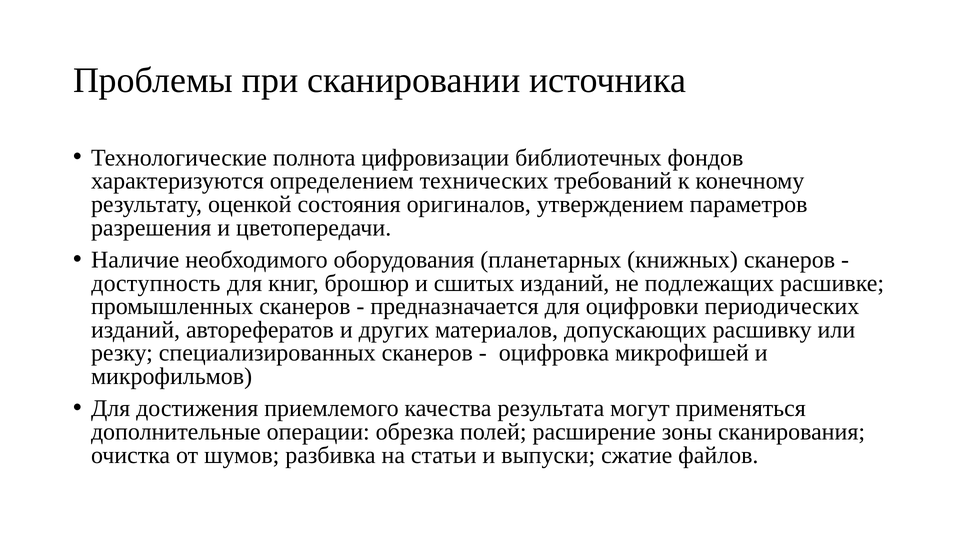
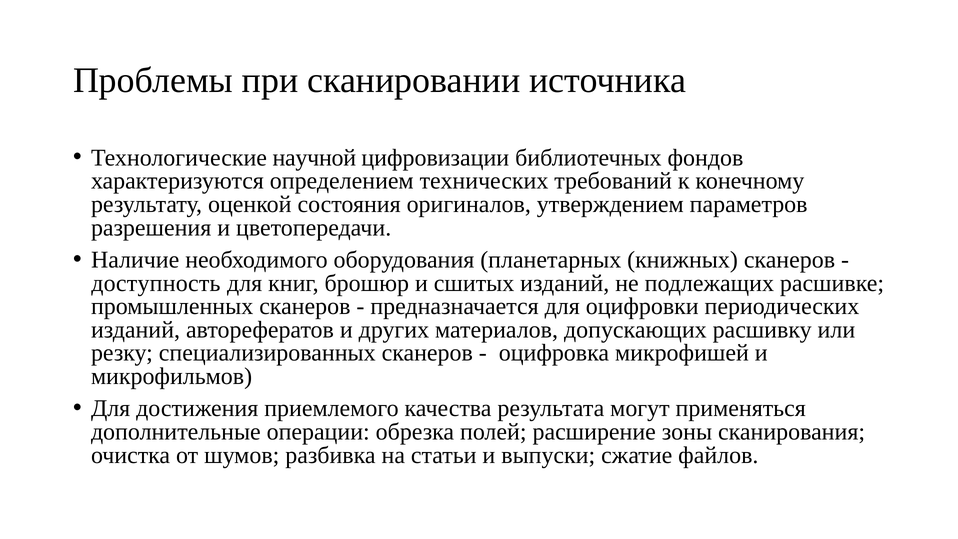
полнота: полнота -> научной (314, 158)
